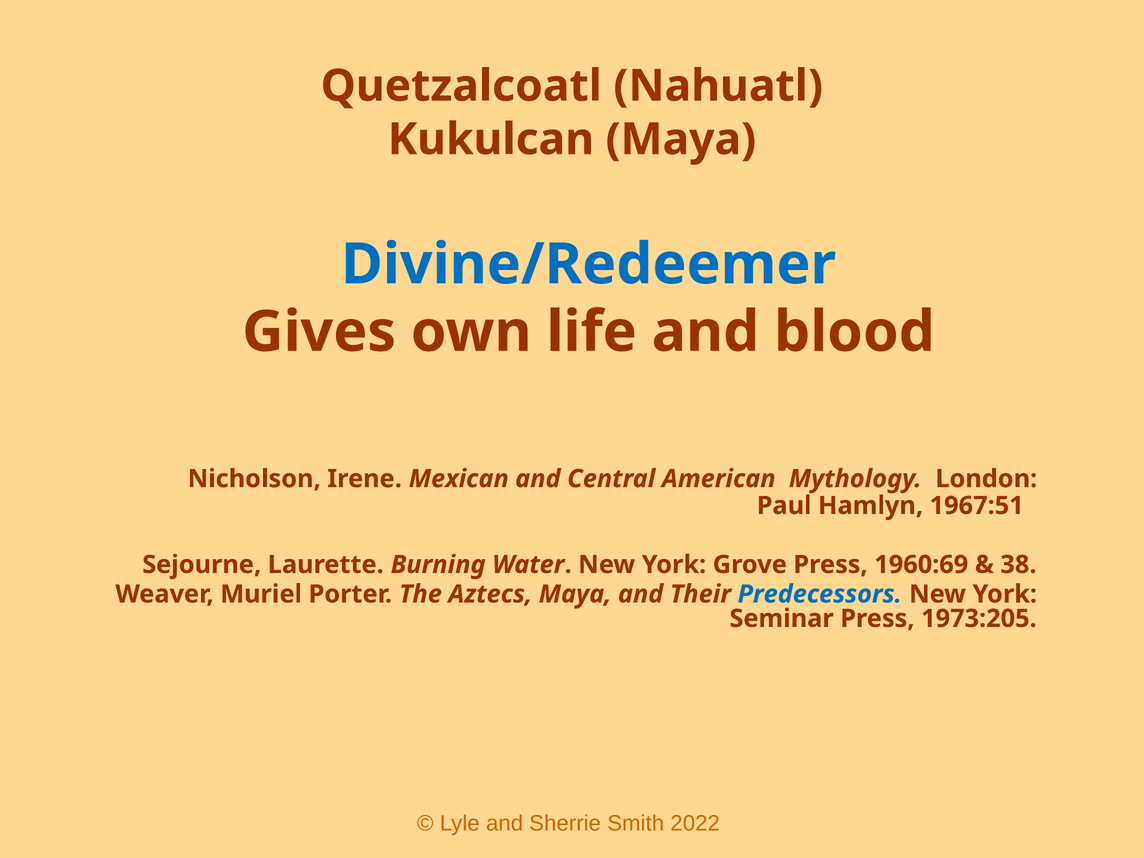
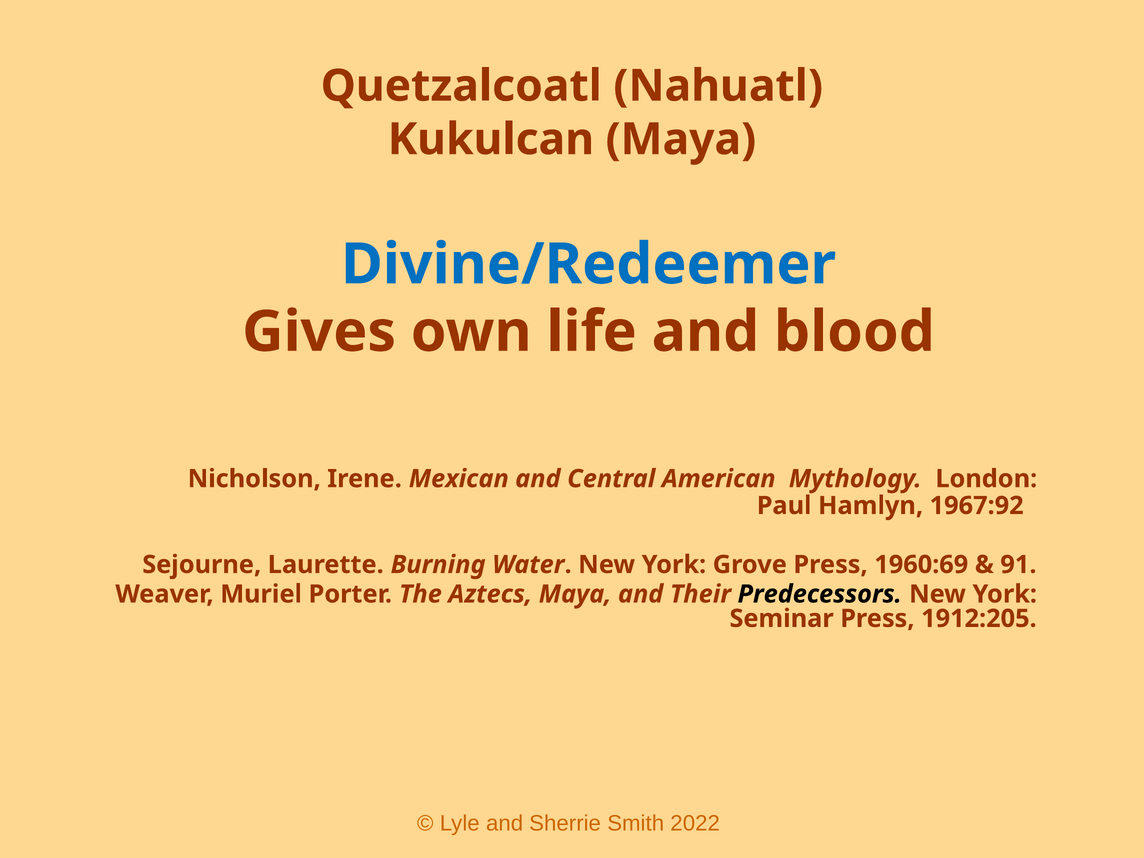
1967:51: 1967:51 -> 1967:92 (977, 506)
38: 38 -> 91 (1018, 565)
Predecessors colour: blue -> black (820, 594)
1973:205: 1973:205 -> 1912:205 (979, 619)
